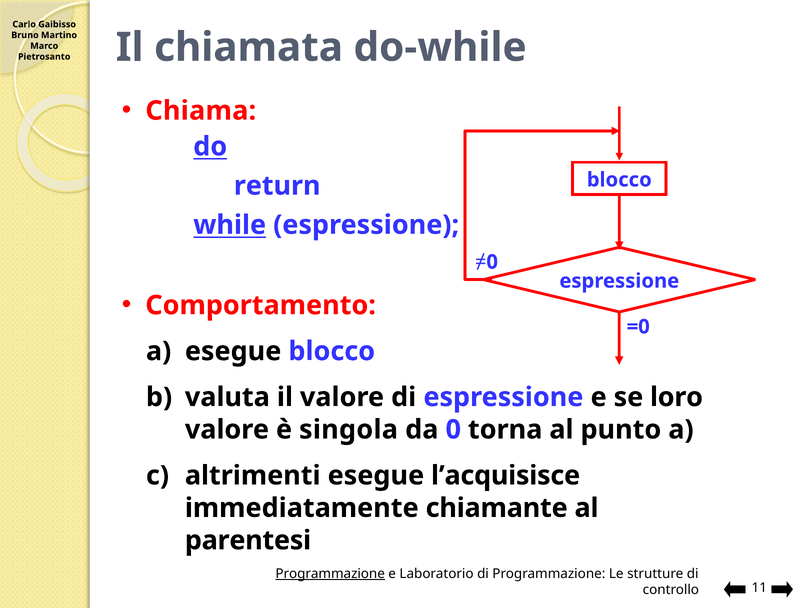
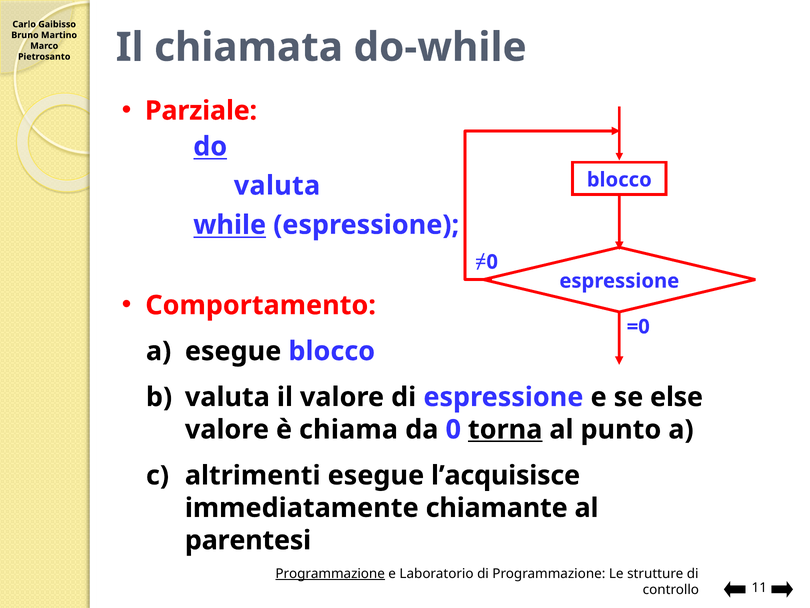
Chiama: Chiama -> Parziale (201, 111)
return: return -> valuta (277, 186)
loro: loro -> else (676, 397)
singola: singola -> chiama (349, 429)
torna underline: none -> present (505, 429)
